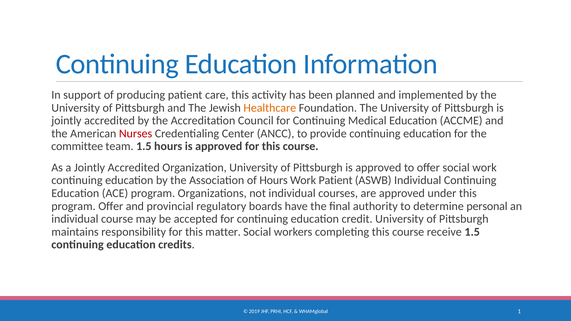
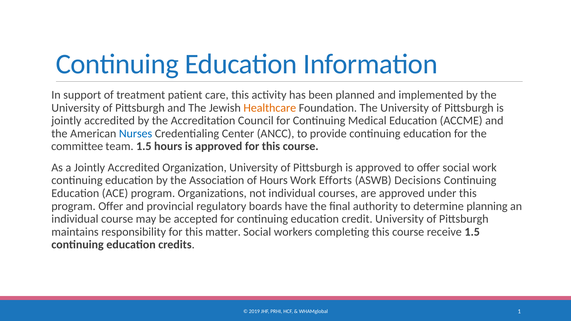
producing: producing -> treatment (141, 95)
Nurses colour: red -> blue (136, 134)
Work Patient: Patient -> Efforts (335, 180)
ASWB Individual: Individual -> Decisions (418, 180)
personal: personal -> planning (487, 206)
